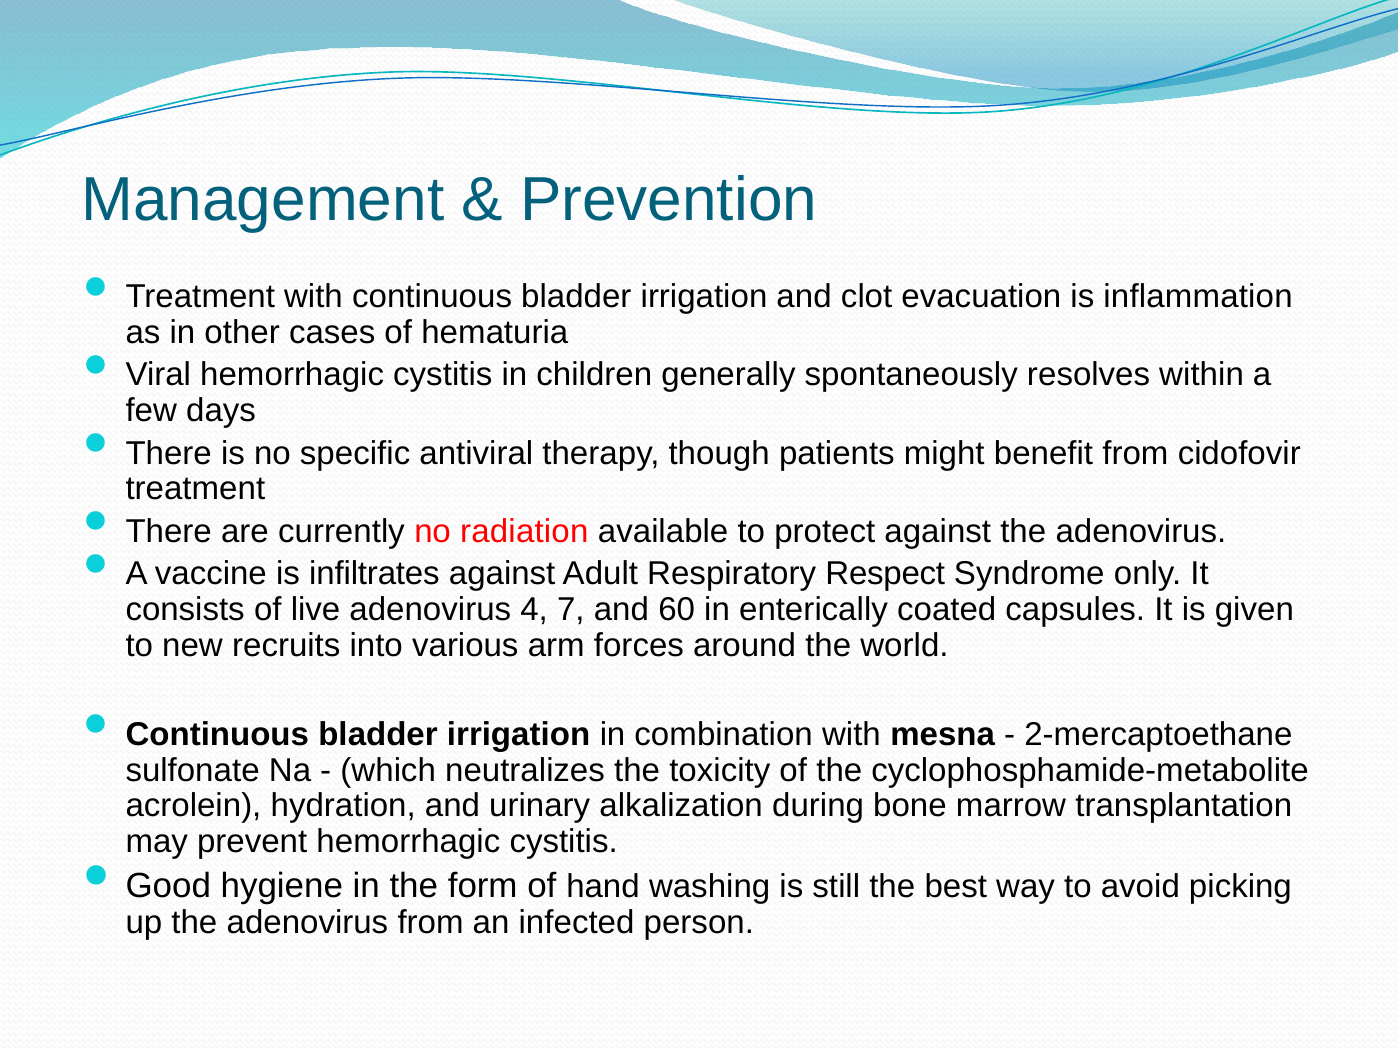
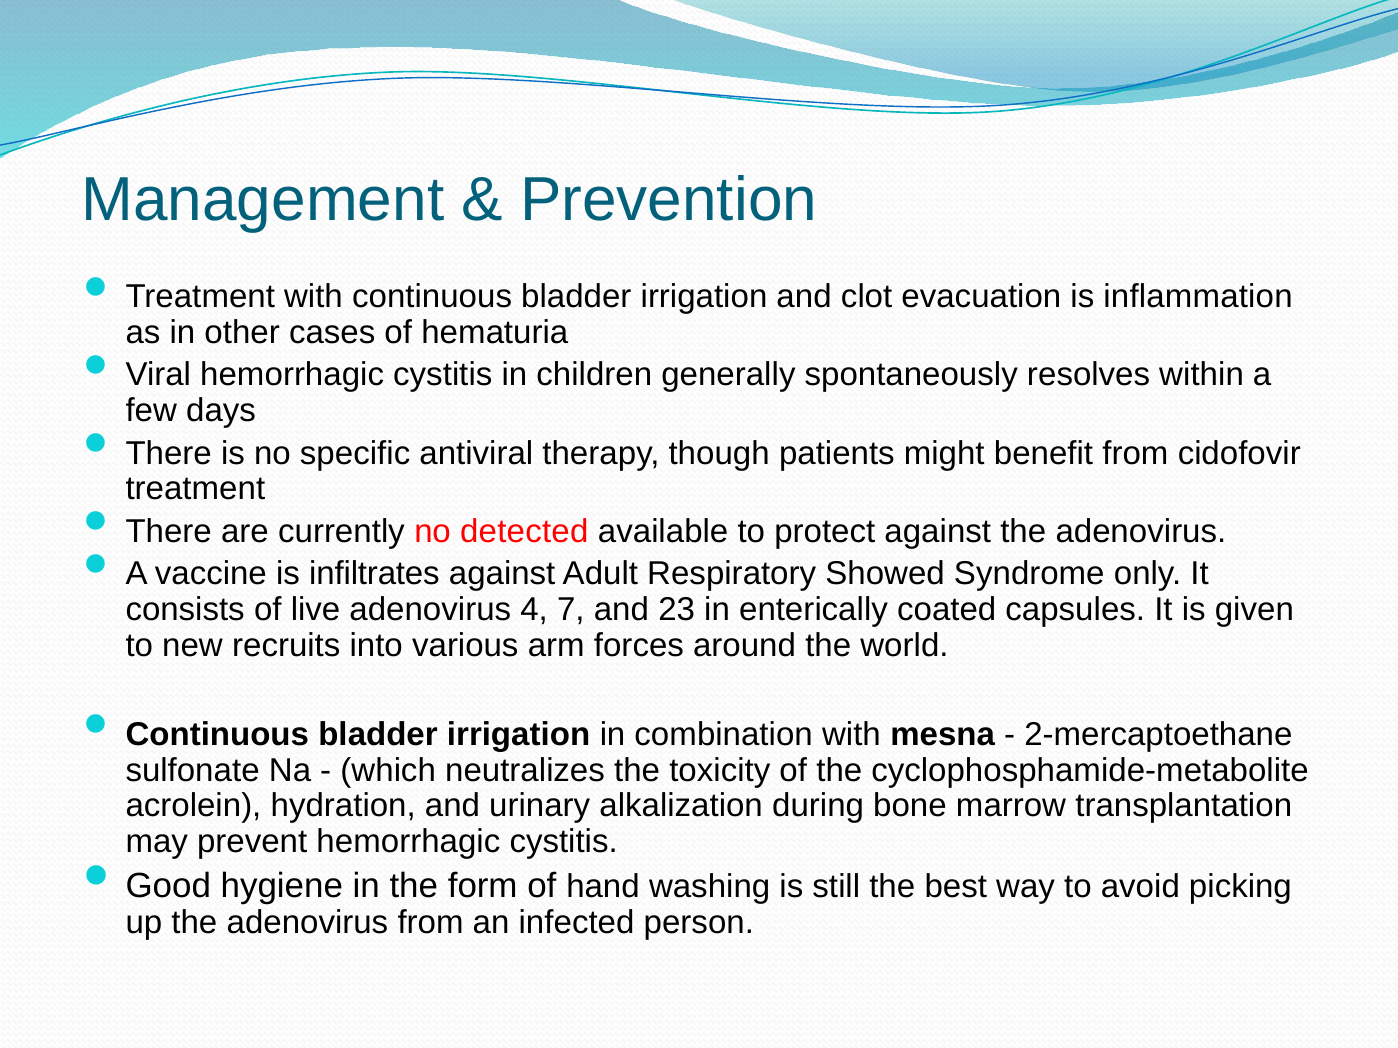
radiation: radiation -> detected (524, 532)
Respect: Respect -> Showed (885, 574)
60: 60 -> 23 (677, 610)
